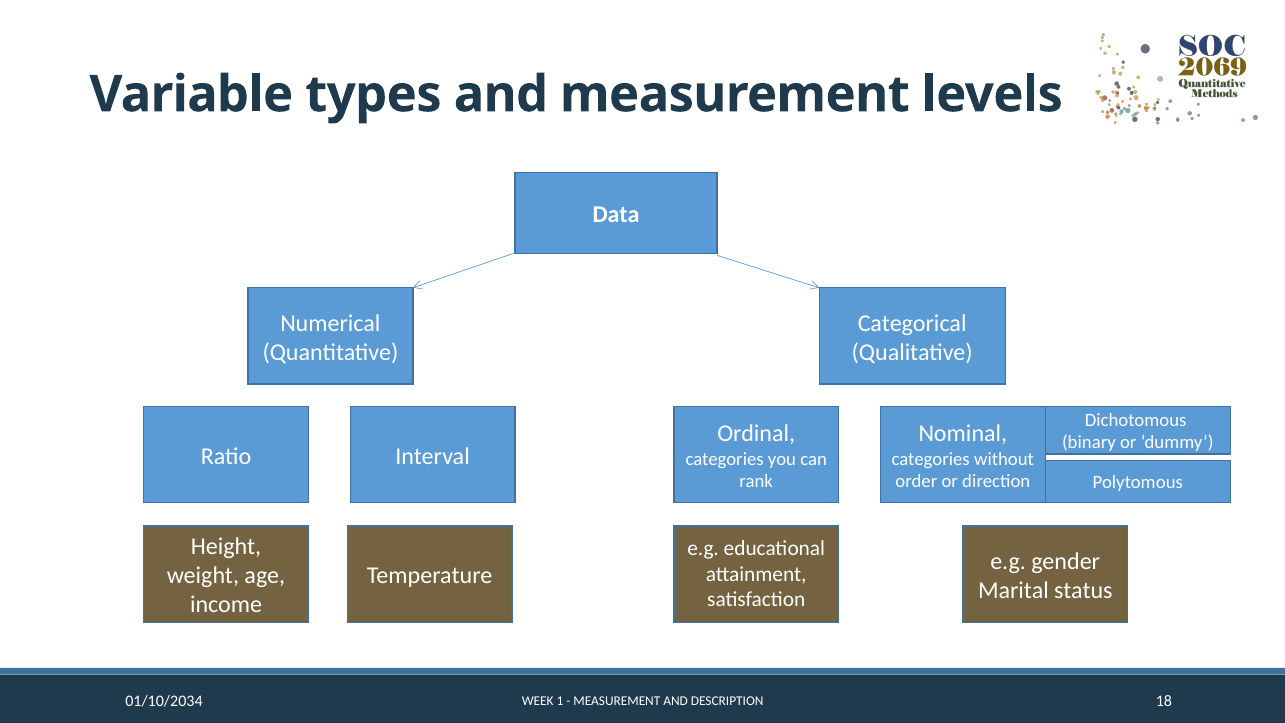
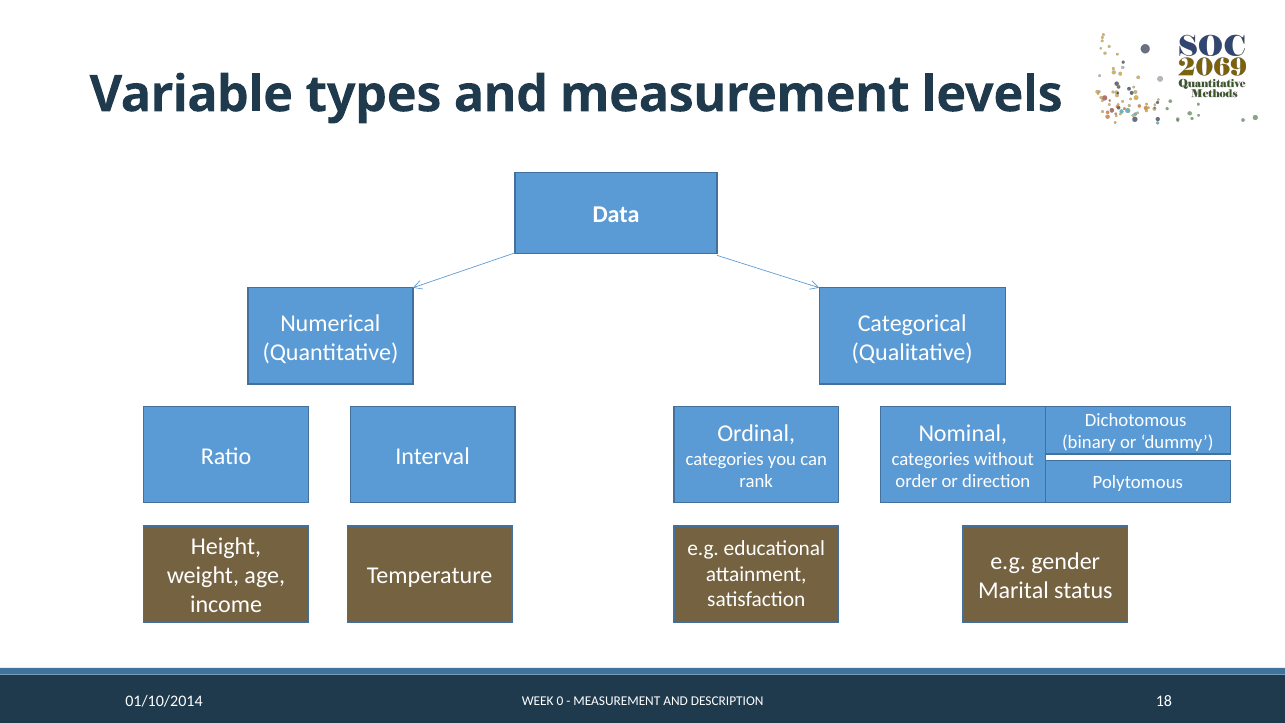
01/10/2034: 01/10/2034 -> 01/10/2014 (164, 701)
1: 1 -> 0 (560, 701)
